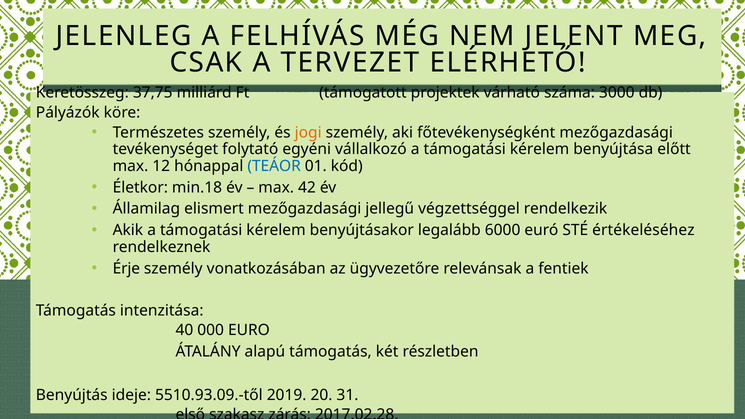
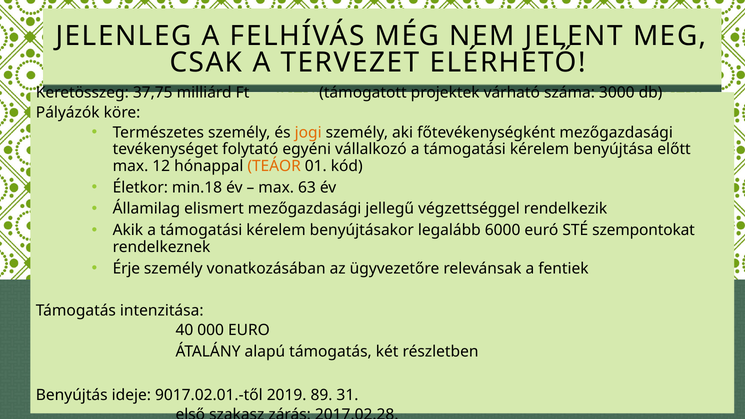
TEÁOR colour: blue -> orange (274, 166)
42: 42 -> 63 (307, 187)
értékeléséhez: értékeléséhez -> szempontokat (644, 230)
5510.93.09.-től: 5510.93.09.-től -> 9017.02.01.-től (209, 395)
20: 20 -> 89 (321, 395)
